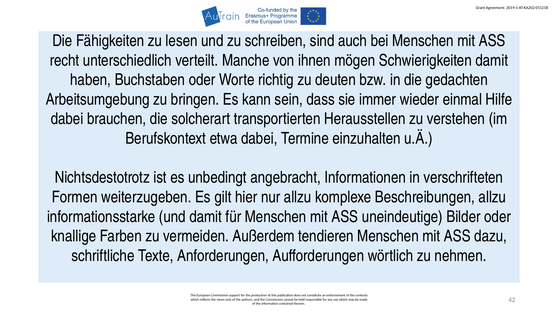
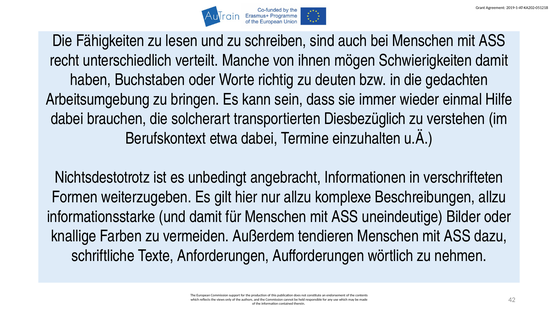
Herausstellen: Herausstellen -> Diesbezüglich (365, 119)
